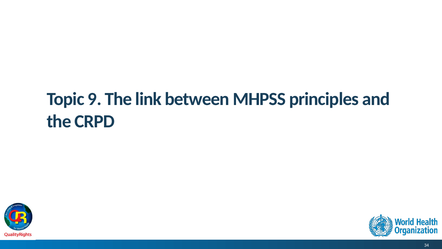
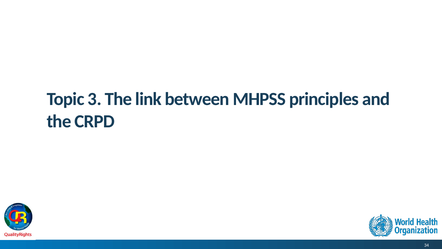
9: 9 -> 3 (95, 99)
